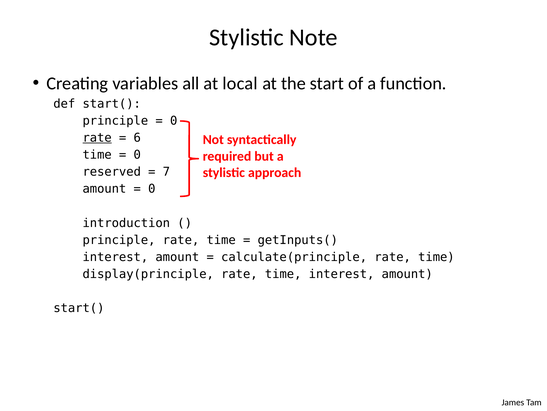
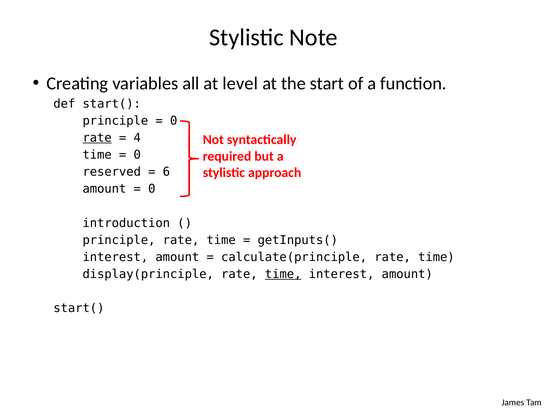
local: local -> level (240, 83)
6: 6 -> 4 (137, 138)
7: 7 -> 6 (166, 172)
time underline: none -> present (283, 274)
